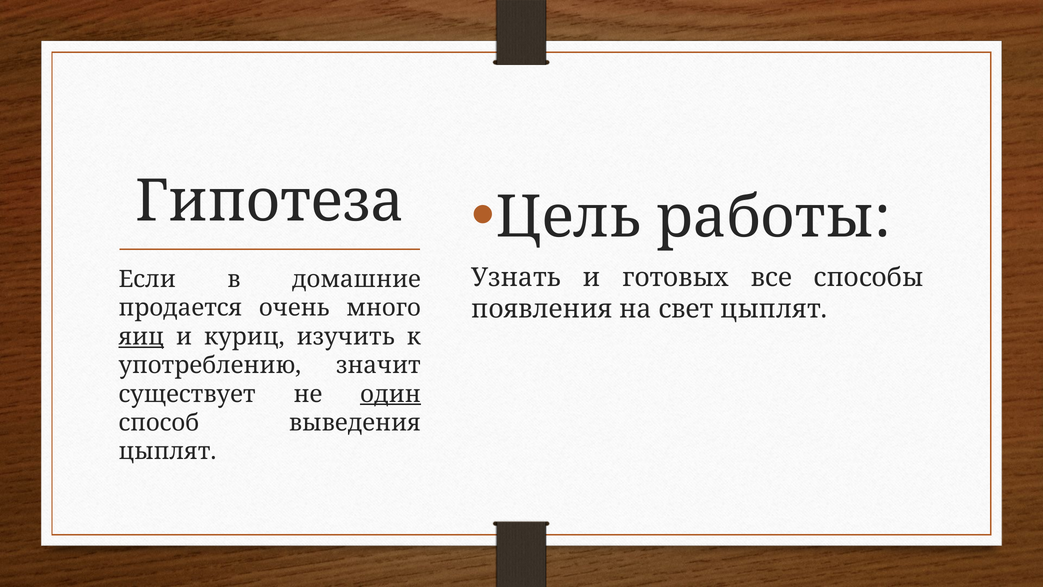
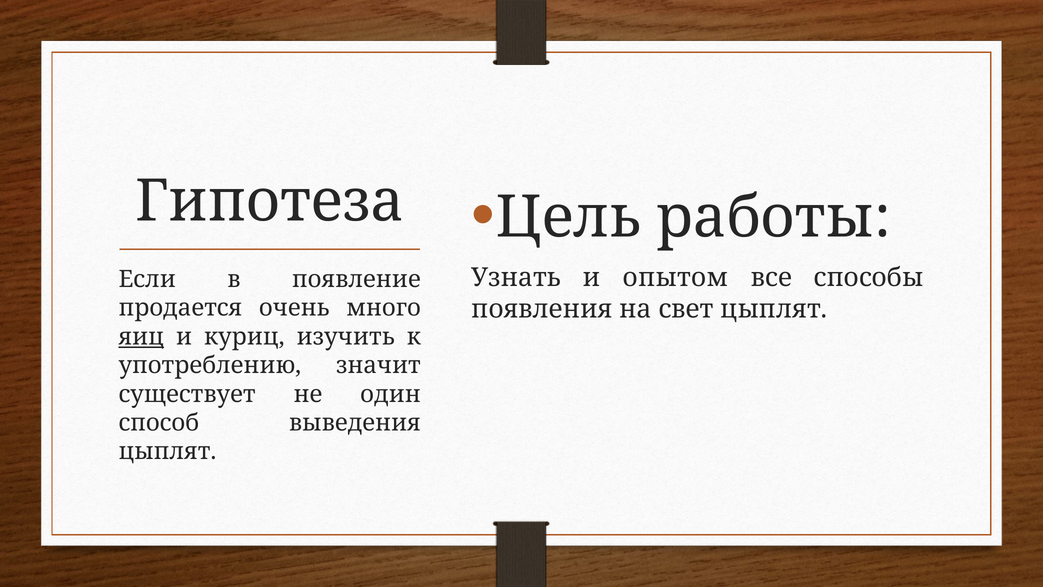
готовых: готовых -> опытом (675, 278)
домашние: домашние -> появление (356, 279)
один underline: present -> none (391, 394)
